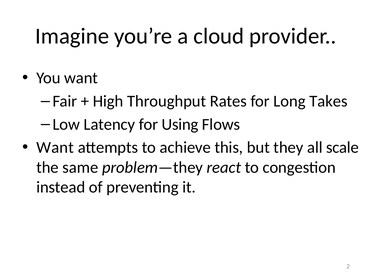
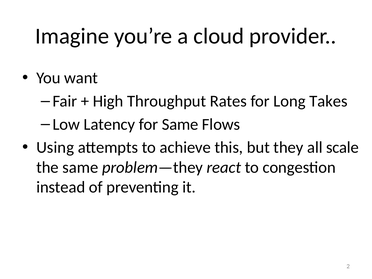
for Using: Using -> Same (180, 124)
Want: Want -> Using (55, 148)
